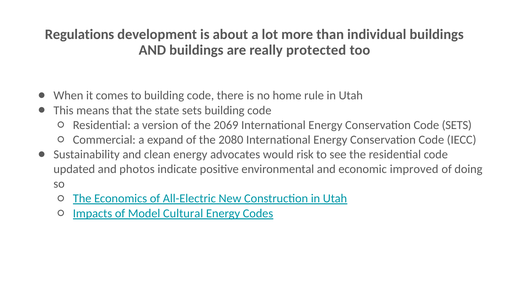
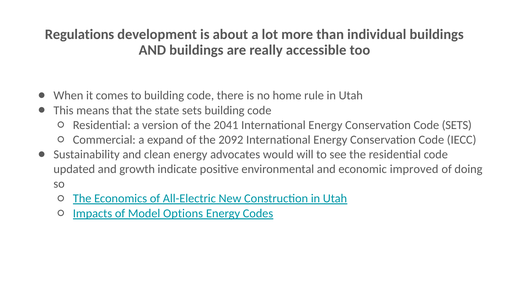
protected: protected -> accessible (316, 50)
2069: 2069 -> 2041 (226, 125)
2080: 2080 -> 2092 (231, 140)
risk: risk -> will (305, 154)
photos: photos -> growth (137, 169)
Cultural: Cultural -> Options (183, 214)
